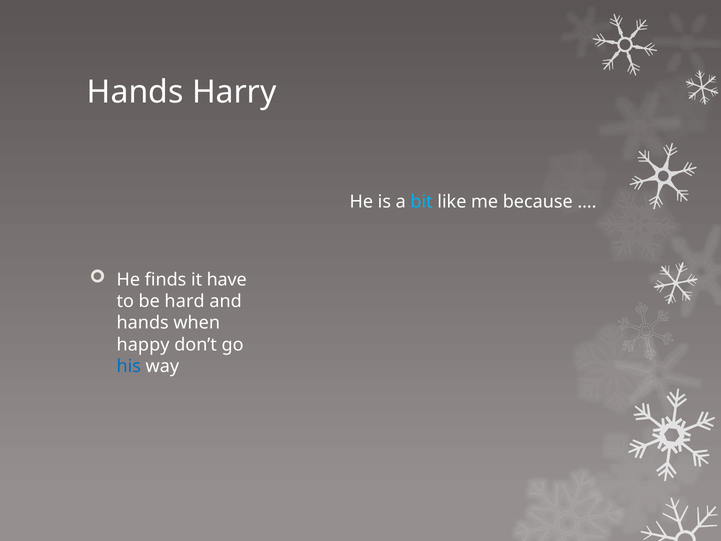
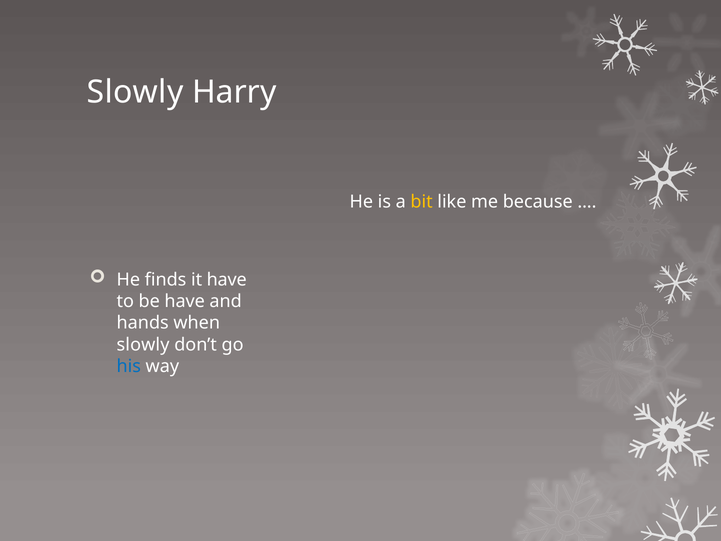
Hands: Hands -> Slowly (135, 92)
bit colour: light blue -> yellow (422, 202)
be hard: hard -> have (185, 301)
happy: happy -> slowly (143, 344)
